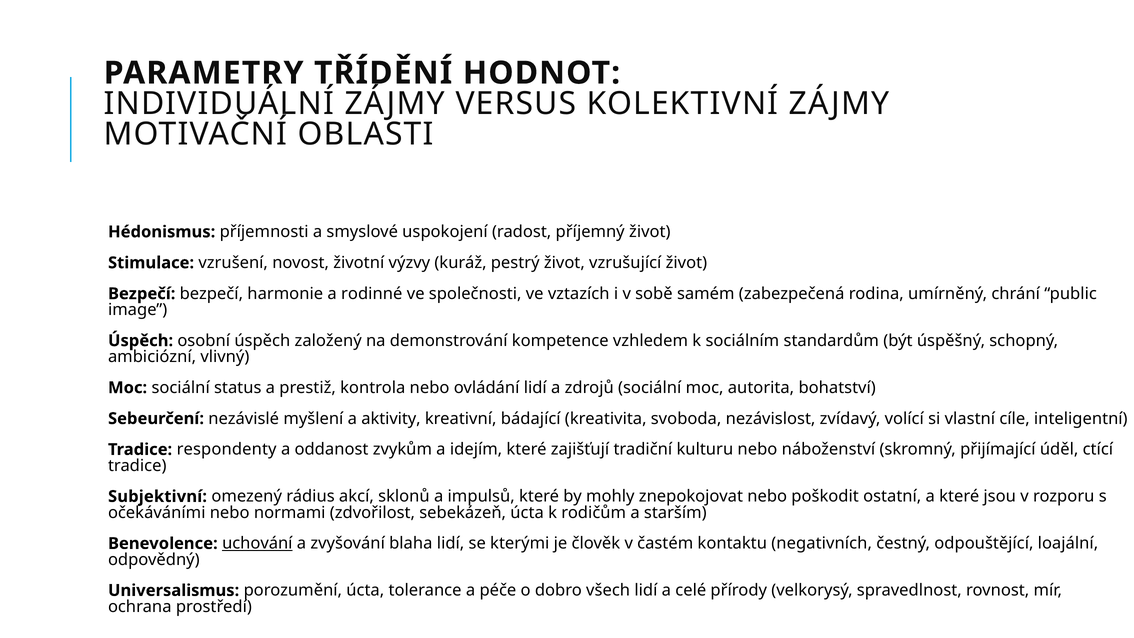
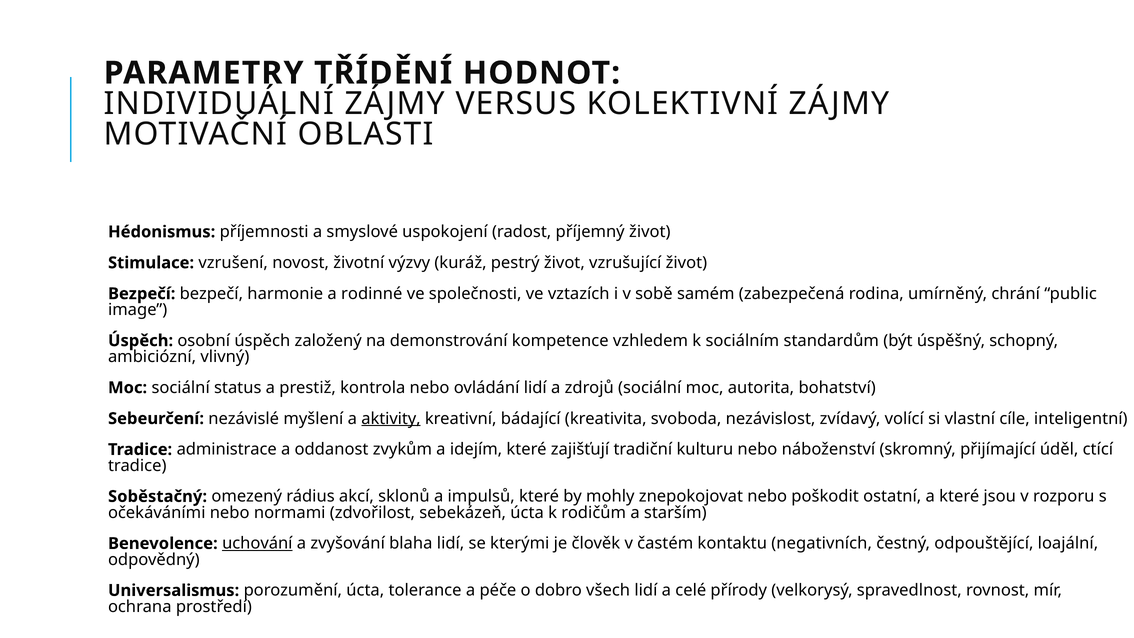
aktivity underline: none -> present (391, 419)
respondenty: respondenty -> administrace (227, 449)
Subjektivní: Subjektivní -> Soběstačný (158, 496)
